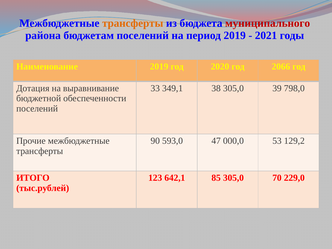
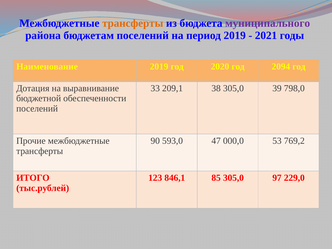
муниципального colour: red -> purple (268, 23)
2066: 2066 -> 2094 (281, 67)
349,1: 349,1 -> 209,1 (173, 88)
129,2: 129,2 -> 769,2 (294, 141)
642,1: 642,1 -> 846,1 (175, 178)
70: 70 -> 97 (277, 178)
